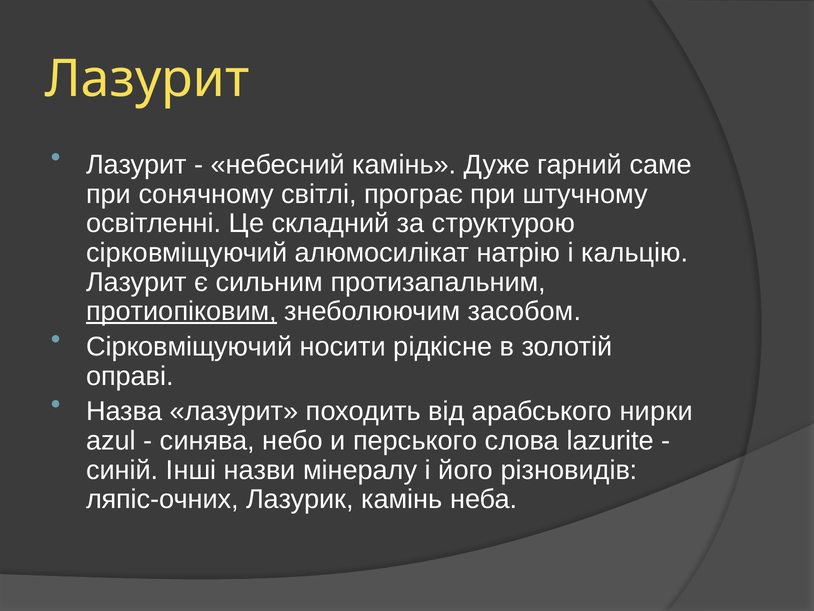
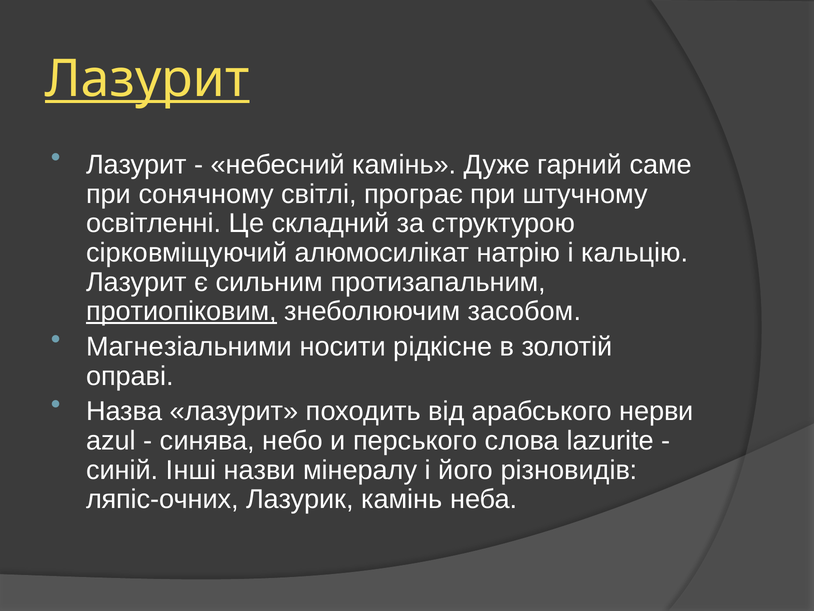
Лазурит underline: none -> present (147, 79)
Сірковміщуючий: Сірковміщуючий -> Магнезіальними (189, 346)
нирки: нирки -> нерви (656, 411)
